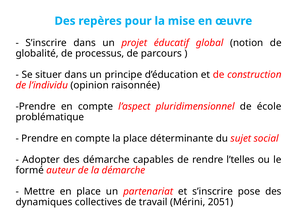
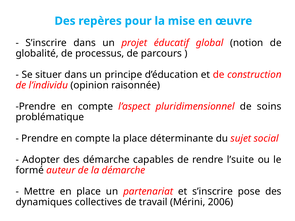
école: école -> soins (269, 107)
l’telles: l’telles -> l’suite (241, 160)
2051: 2051 -> 2006 (221, 202)
